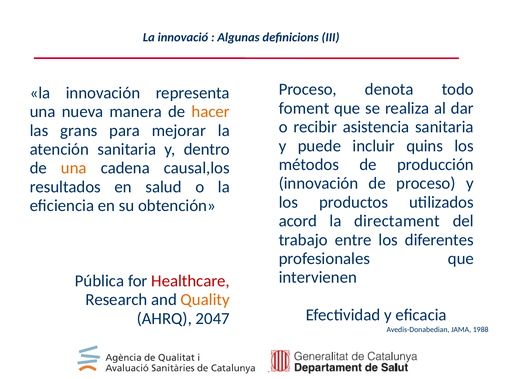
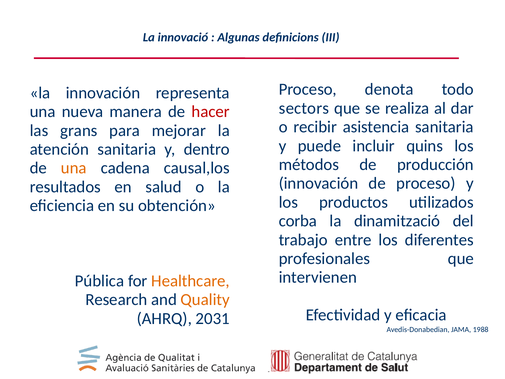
foment: foment -> sectors (304, 108)
hacer colour: orange -> red (211, 112)
acord: acord -> corba (298, 221)
directament: directament -> dinamització (397, 221)
Healthcare colour: red -> orange (191, 281)
2047: 2047 -> 2031 (213, 318)
